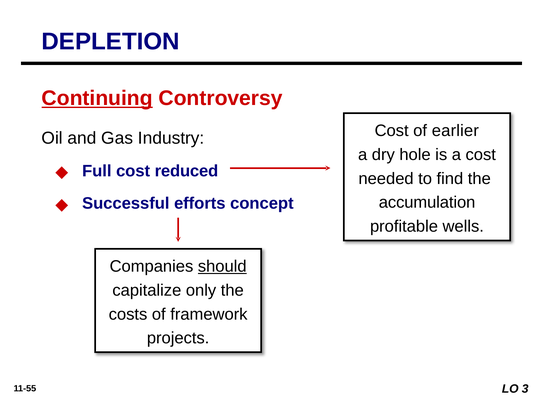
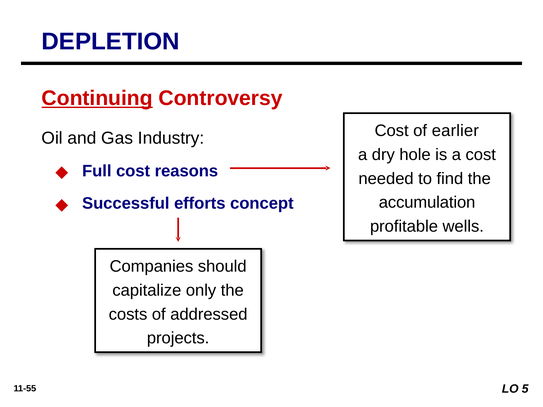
reduced: reduced -> reasons (186, 171)
should underline: present -> none (222, 267)
framework: framework -> addressed (209, 314)
3: 3 -> 5 (525, 389)
